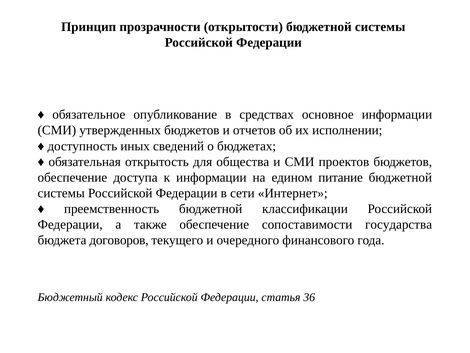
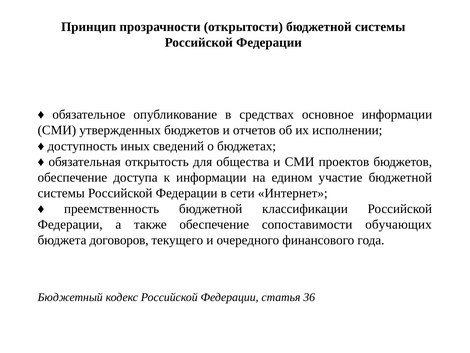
питание: питание -> участие (340, 177)
государства: государства -> обучающих (399, 224)
